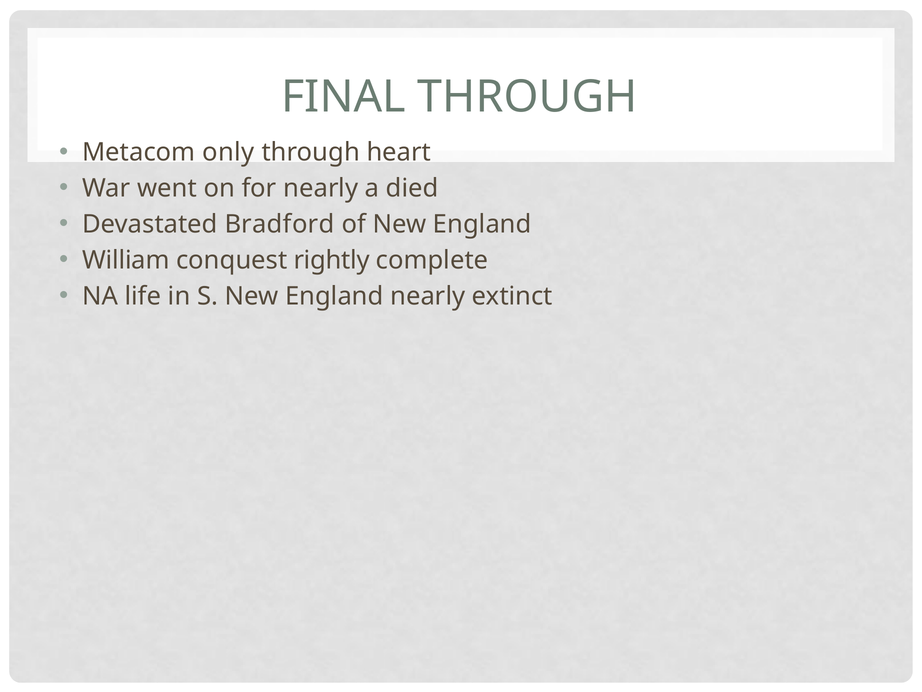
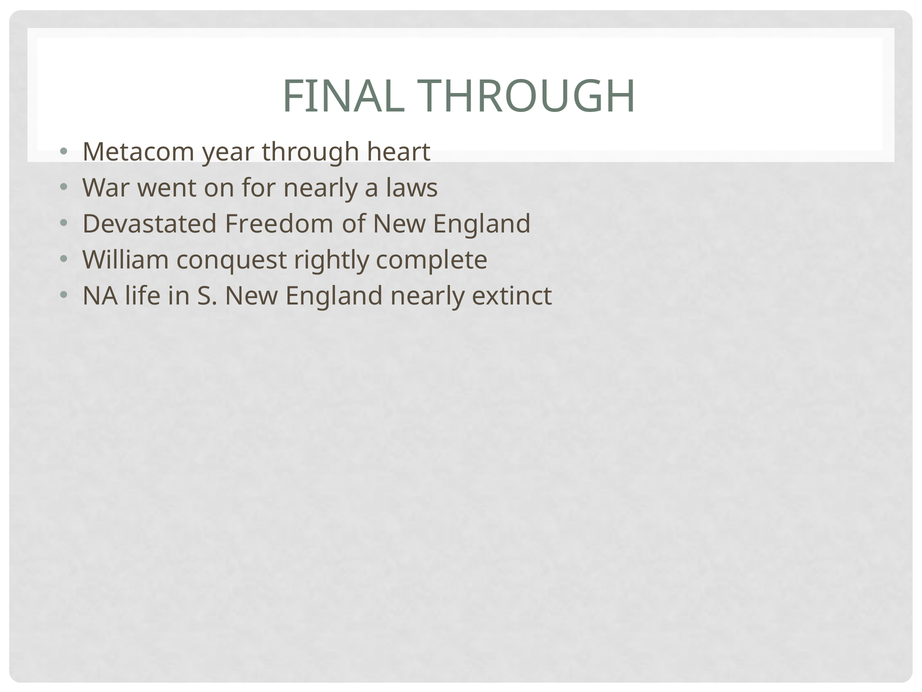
only: only -> year (228, 152)
died: died -> laws (412, 188)
Bradford: Bradford -> Freedom (280, 224)
